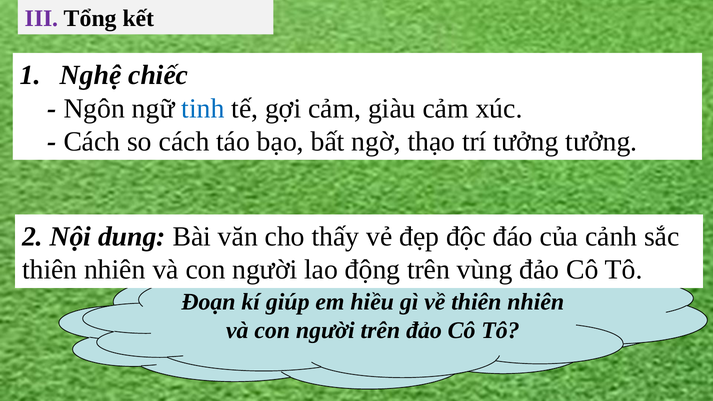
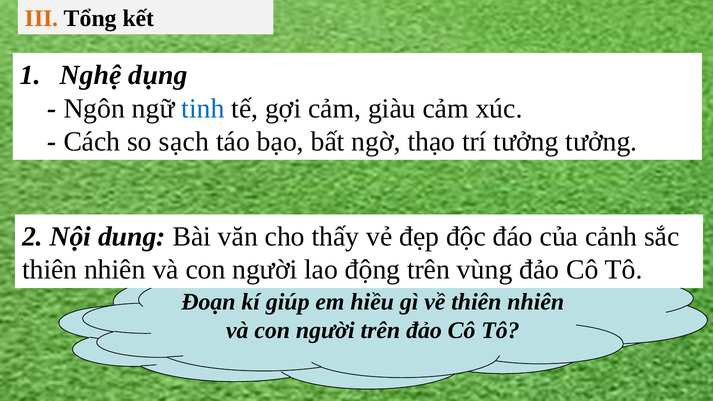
III colour: purple -> orange (42, 18)
chiếc: chiếc -> dụng (158, 75)
so cách: cách -> sạch (184, 142)
